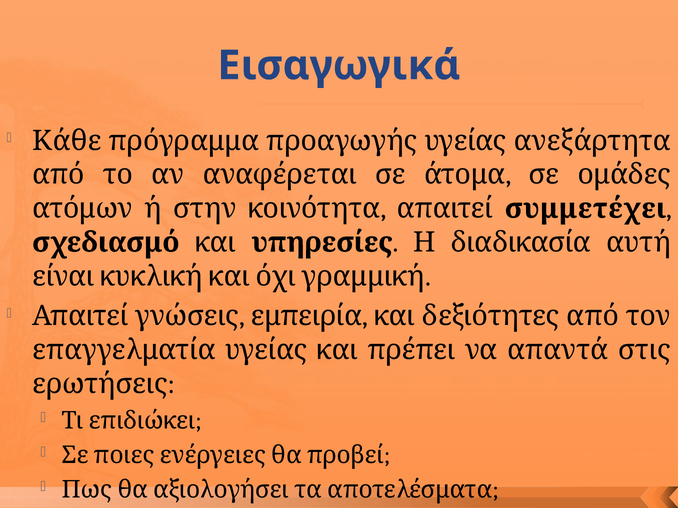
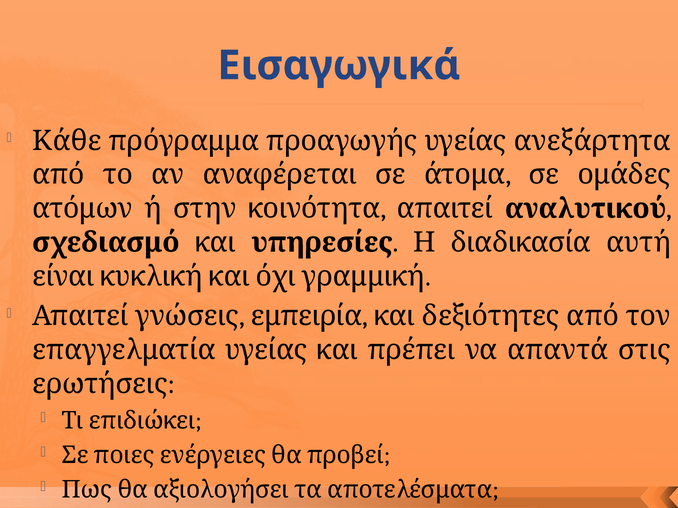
συμμετέχει: συμμετέχει -> αναλυτικού (586, 209)
